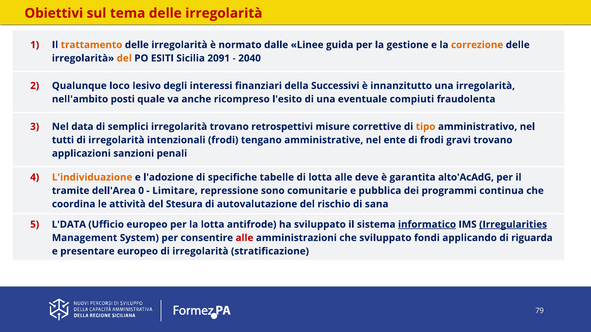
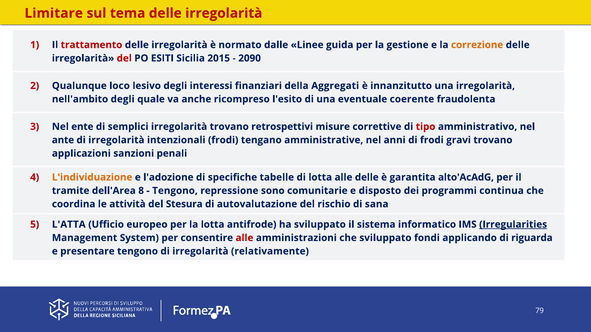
Obiettivi: Obiettivi -> Limitare (54, 13)
trattamento colour: orange -> red (92, 45)
del colour: orange -> red (124, 58)
2091: 2091 -> 2015 (219, 58)
2040: 2040 -> 2090 (250, 58)
Successivi: Successivi -> Aggregati (335, 86)
nell'ambito posti: posti -> degli (123, 99)
compiuti: compiuti -> coerente (412, 99)
data: data -> ente (82, 127)
tipo colour: orange -> red (426, 127)
tutti: tutti -> ante (63, 140)
ente: ente -> anni (395, 140)
alle deve: deve -> delle (367, 177)
0: 0 -> 8 (141, 191)
Limitare: Limitare -> Tengono (175, 191)
pubblica: pubblica -> disposto (380, 191)
L'DATA: L'DATA -> L'ATTA (69, 225)
informatico underline: present -> none (427, 225)
presentare europeo: europeo -> tengono (138, 252)
stratificazione: stratificazione -> relativamente (270, 252)
